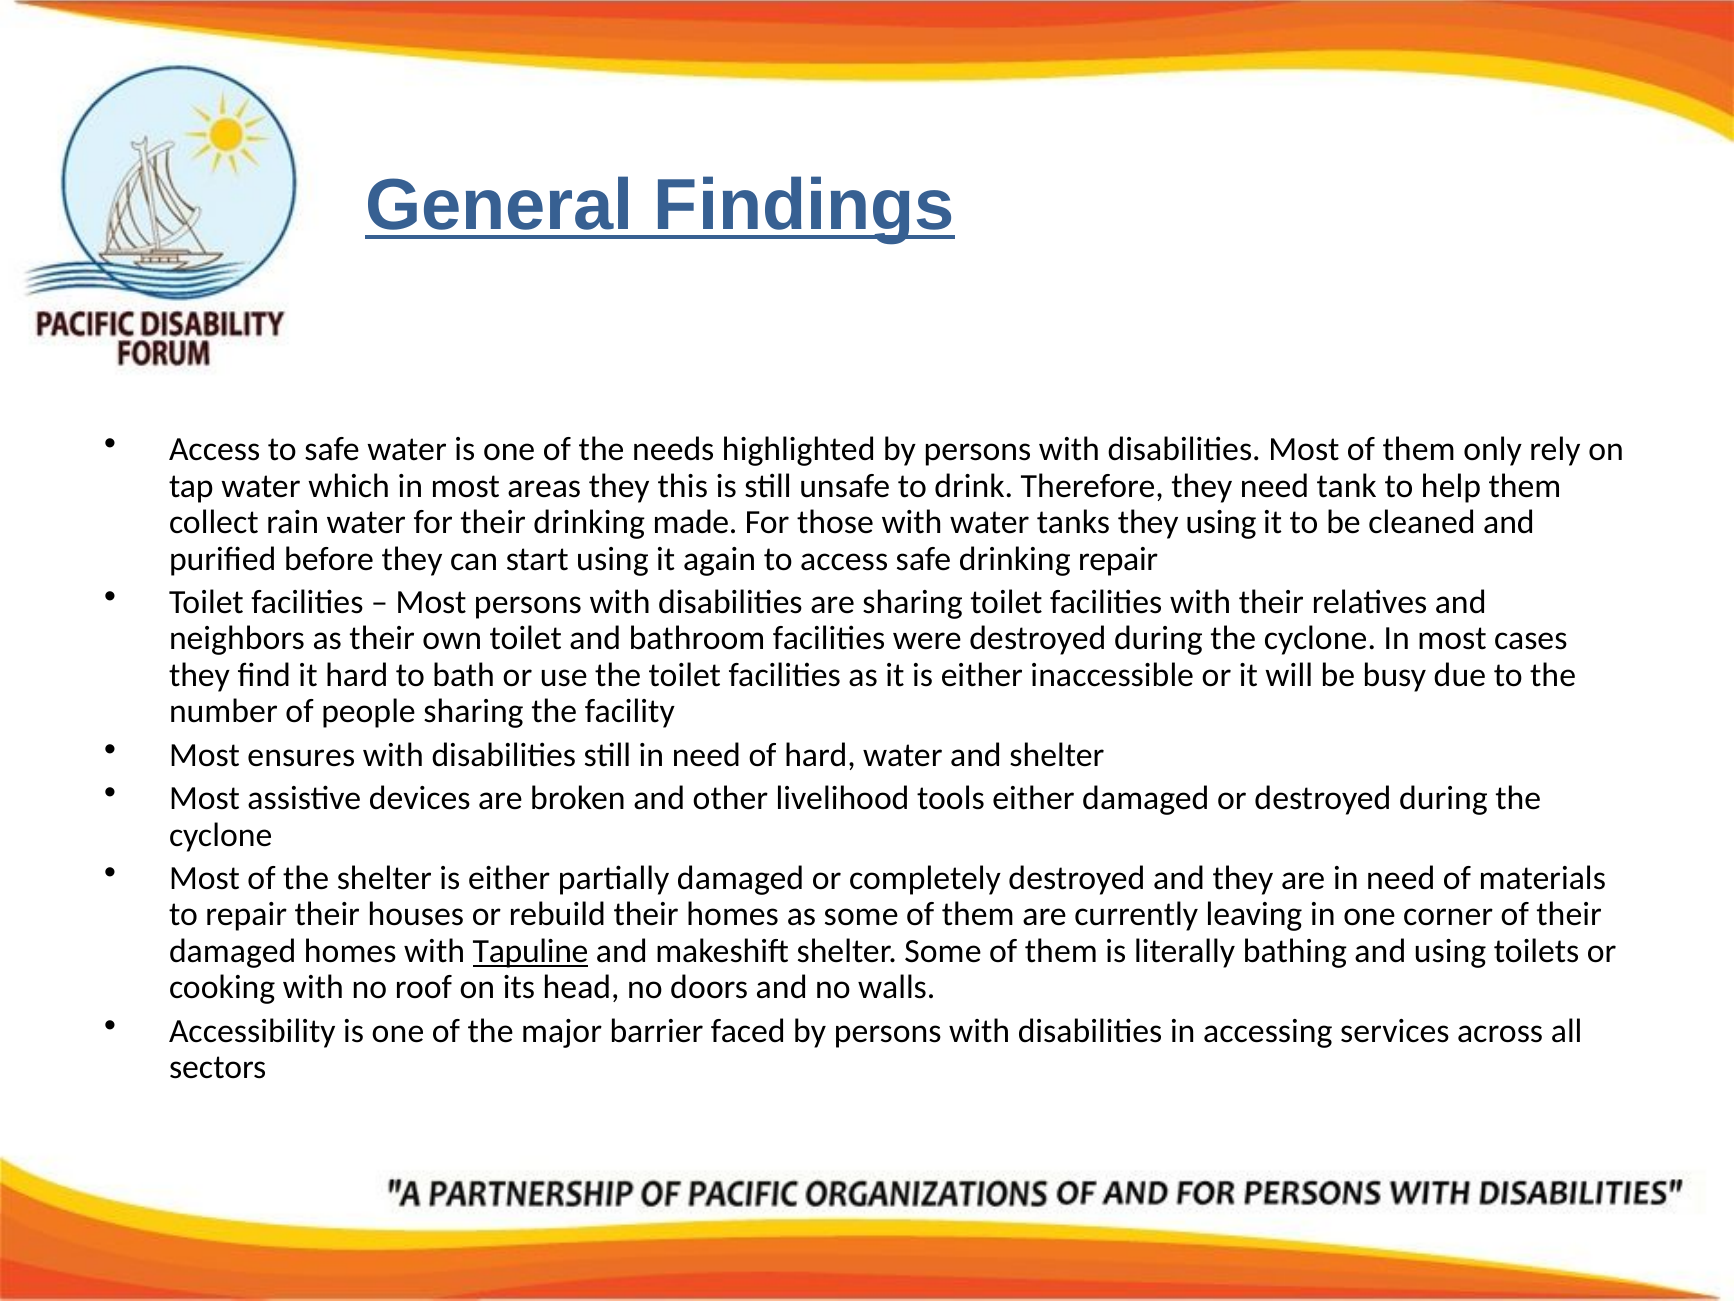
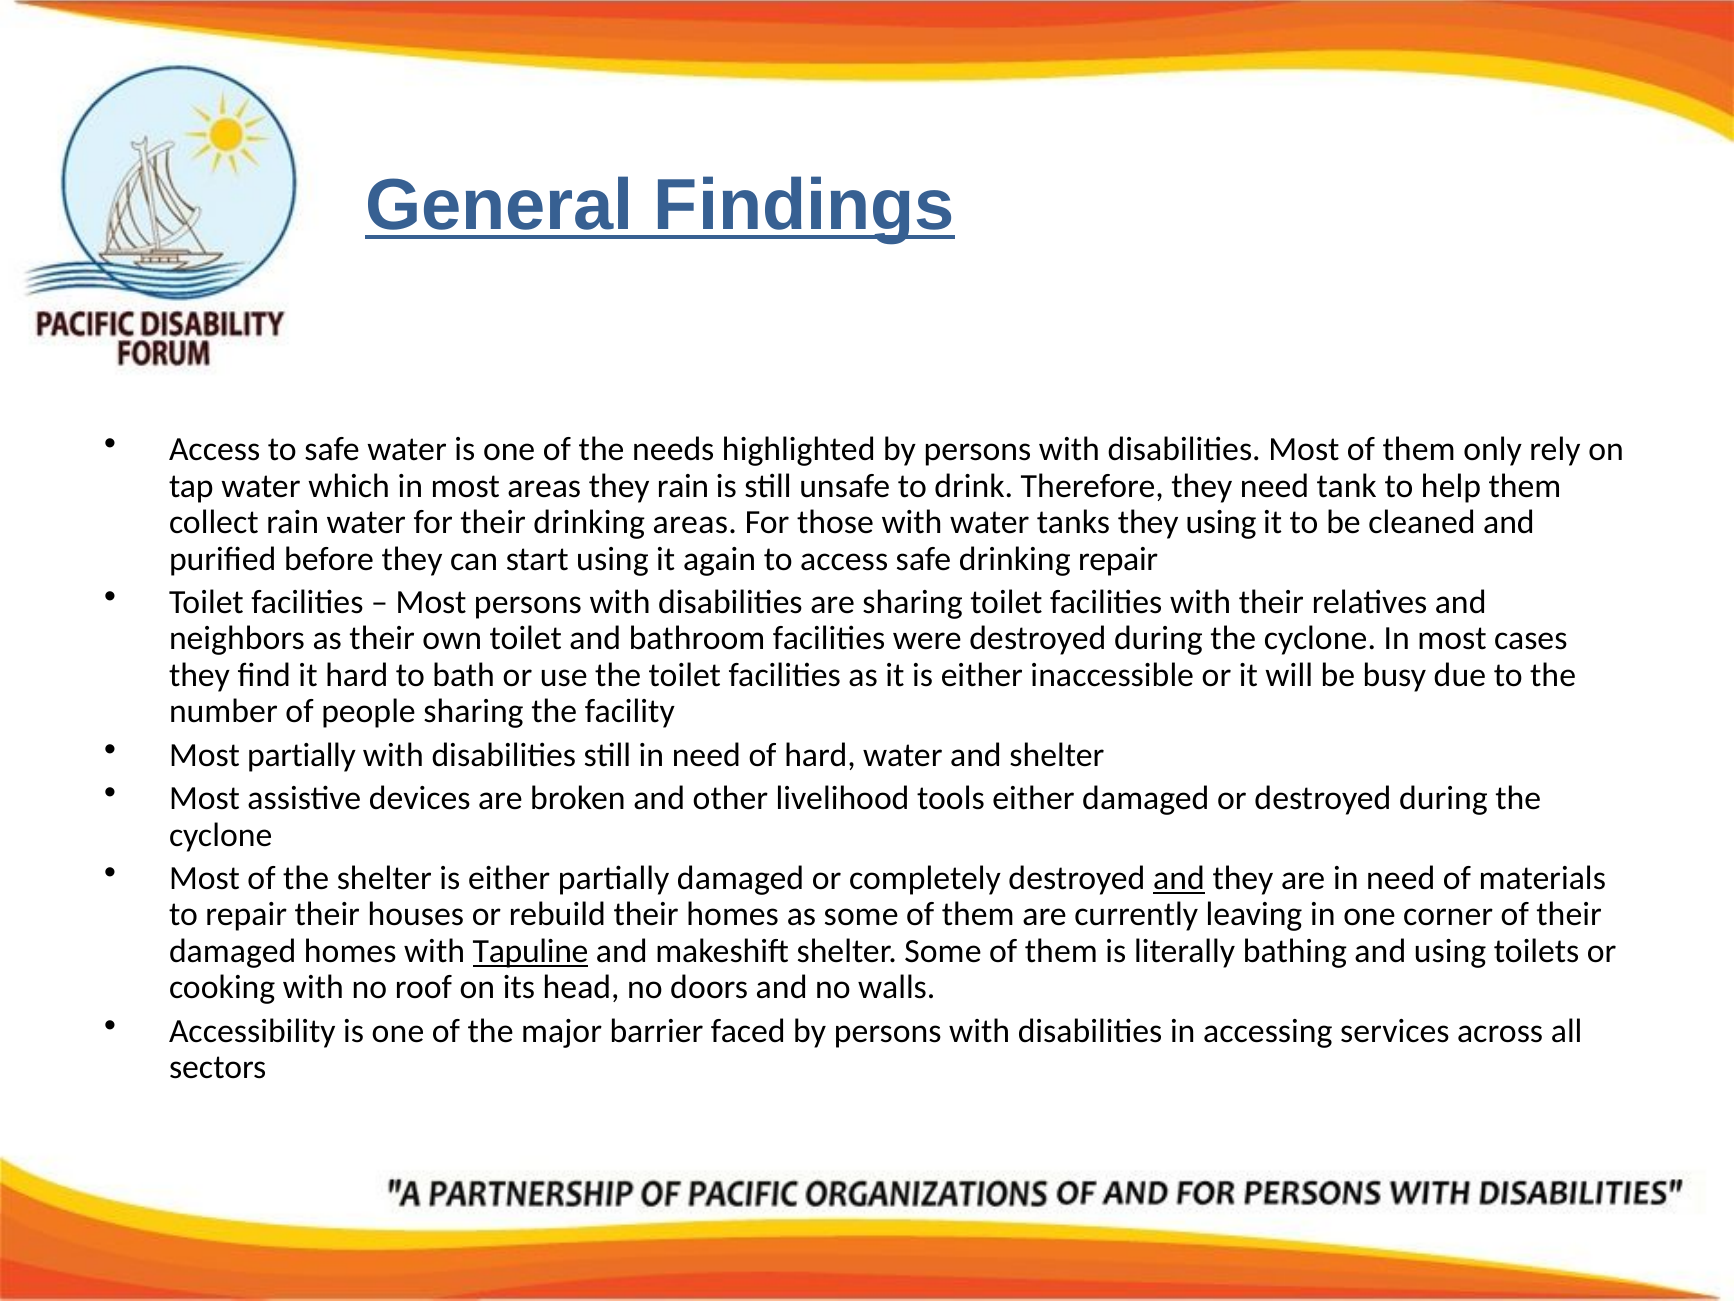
they this: this -> rain (683, 486)
drinking made: made -> areas (695, 522)
Most ensures: ensures -> partially (302, 755)
and underline: none -> present (1179, 878)
